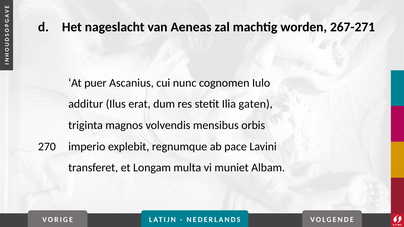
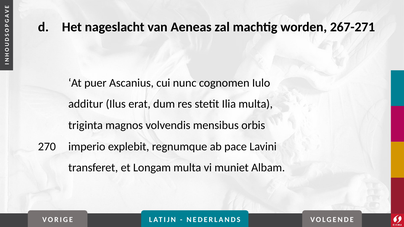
Ilia gaten: gaten -> multa (256, 104)
